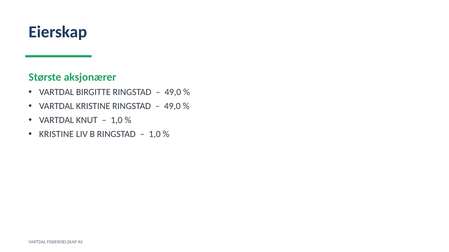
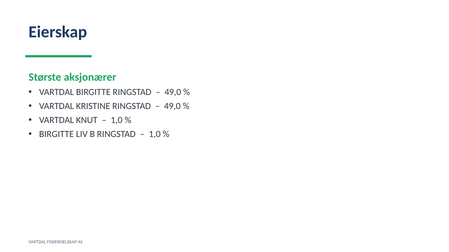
KRISTINE: KRISTINE -> BIRGITTE (56, 134)
